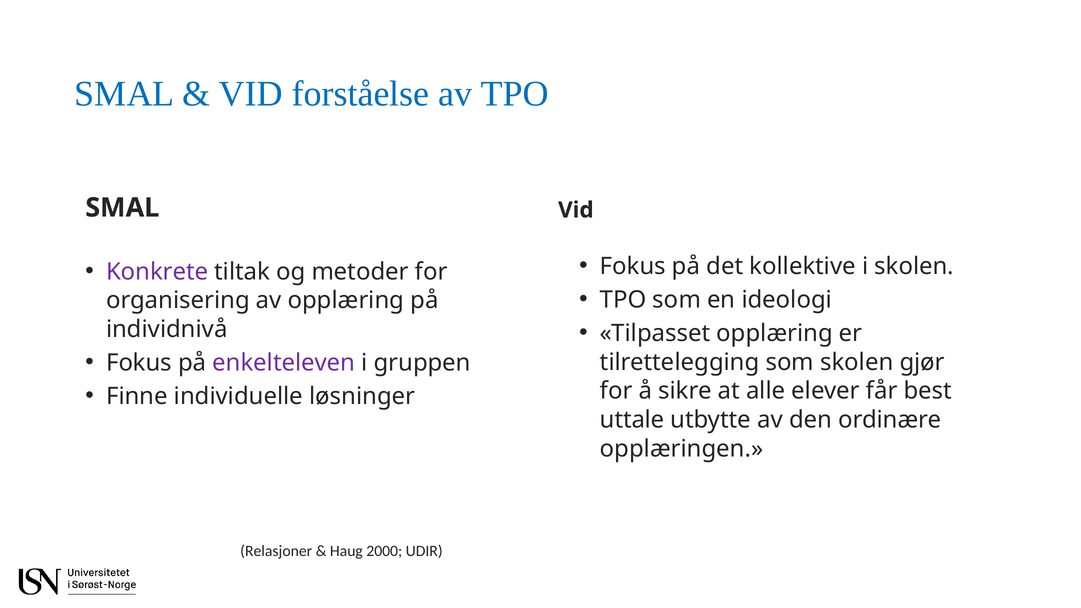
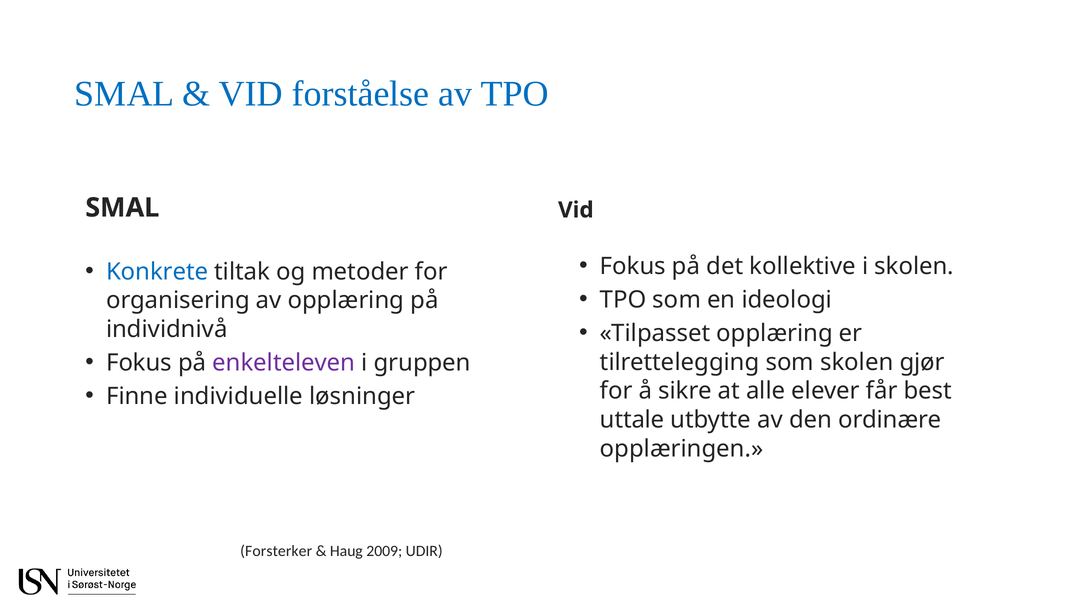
Konkrete colour: purple -> blue (157, 272)
Relasjoner: Relasjoner -> Forsterker (276, 551)
2000: 2000 -> 2009 (384, 551)
